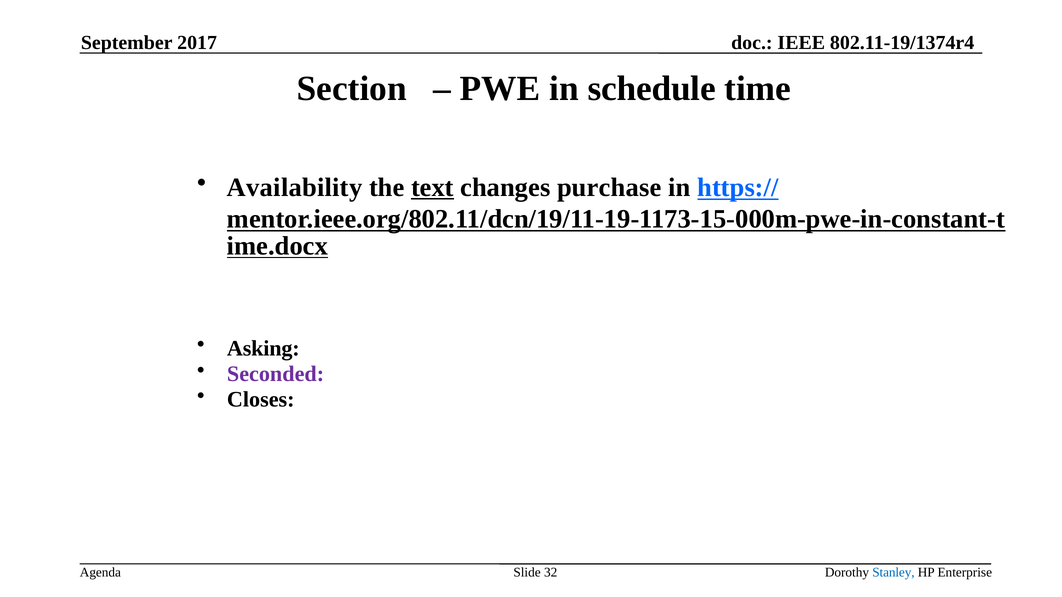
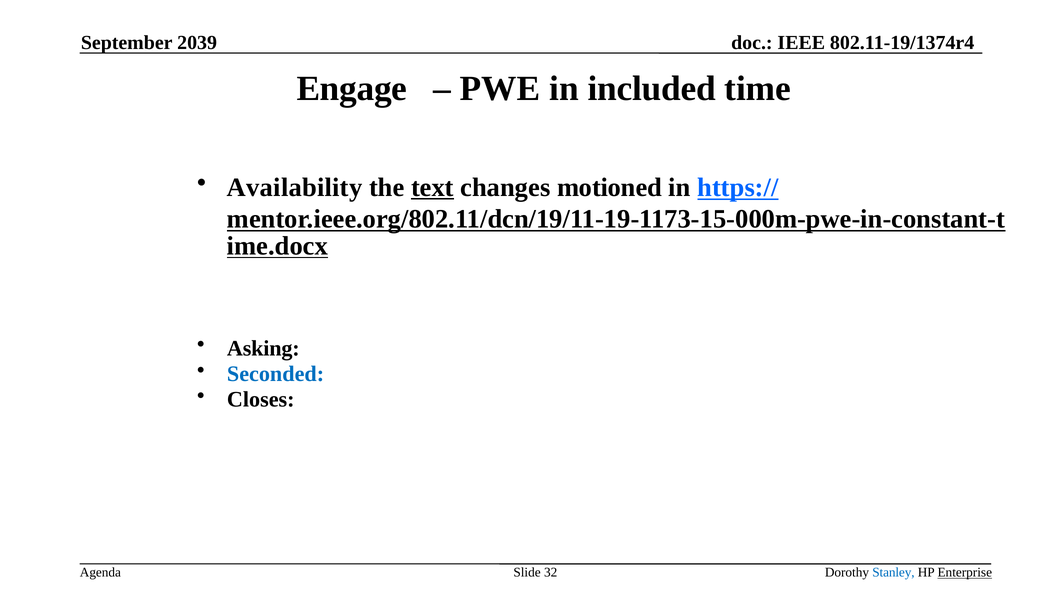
2017: 2017 -> 2039 (197, 43)
Section: Section -> Engage (352, 89)
schedule: schedule -> included (652, 89)
purchase: purchase -> motioned (609, 187)
Seconded colour: purple -> blue (276, 374)
Enterprise underline: none -> present (965, 573)
